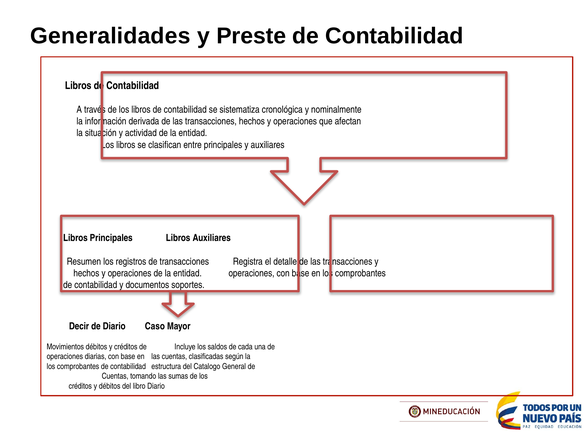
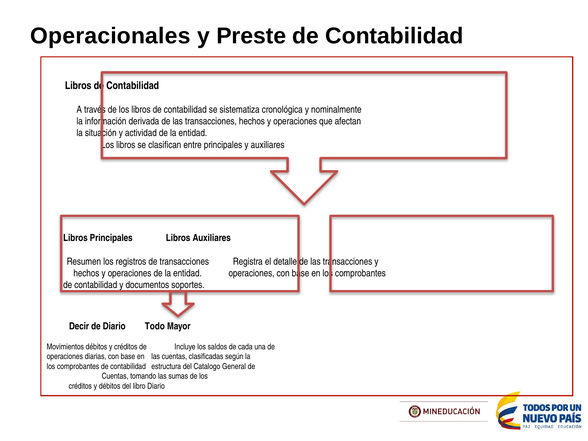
Generalidades: Generalidades -> Operacionales (110, 36)
Caso: Caso -> Todo (155, 326)
